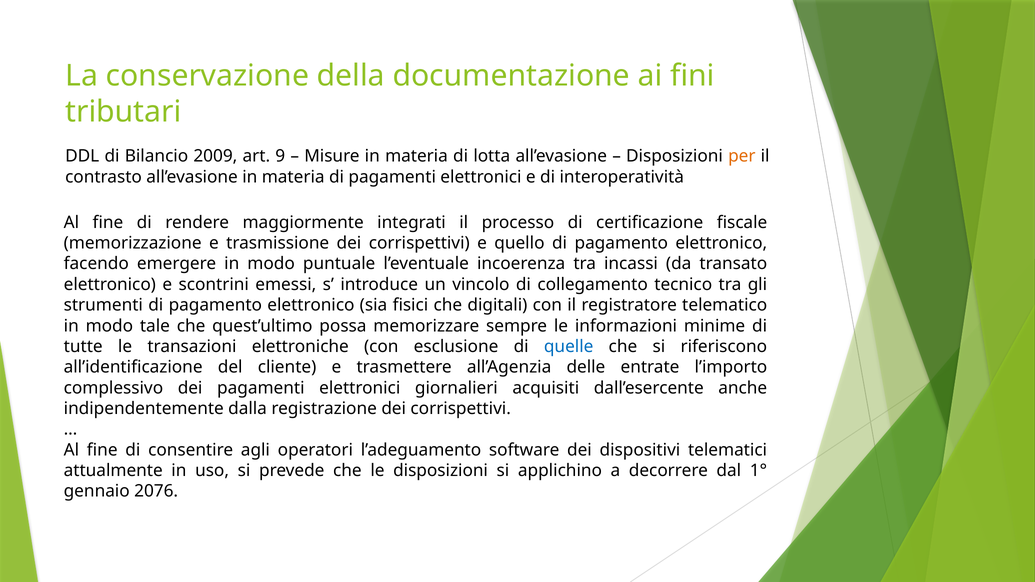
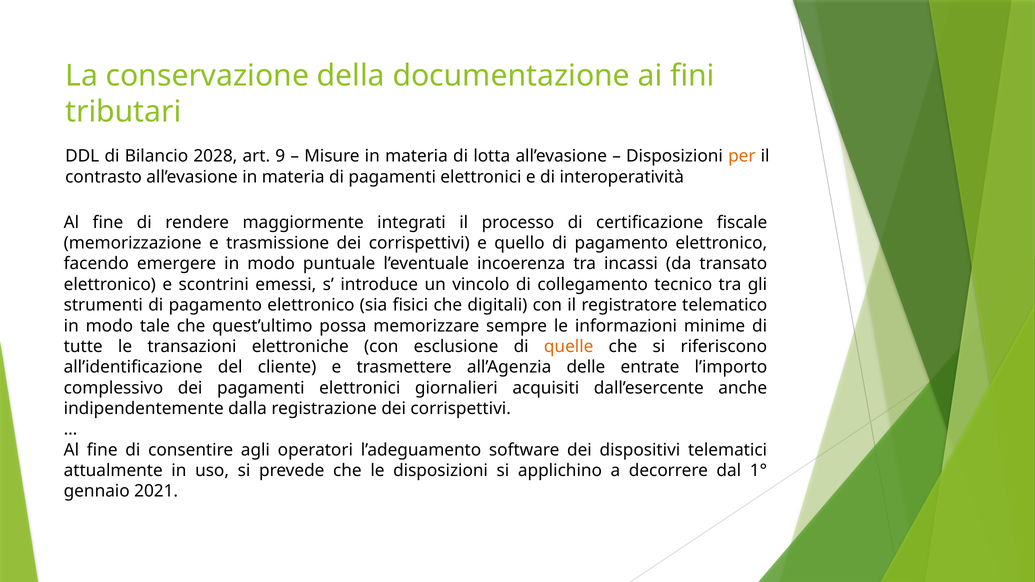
2009: 2009 -> 2028 (215, 156)
quelle colour: blue -> orange (569, 347)
2076: 2076 -> 2021 (156, 491)
